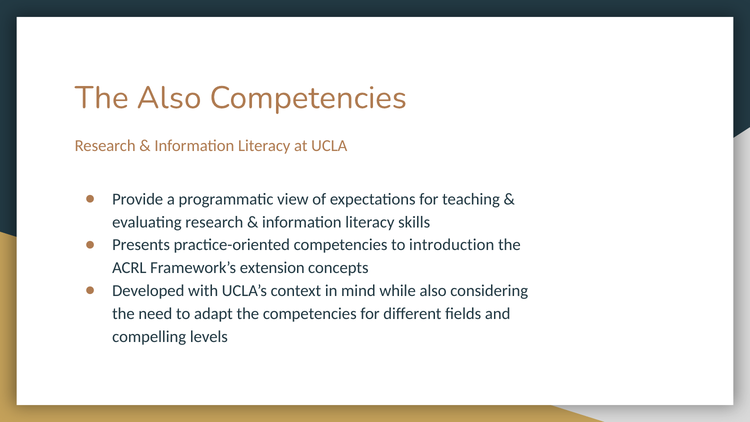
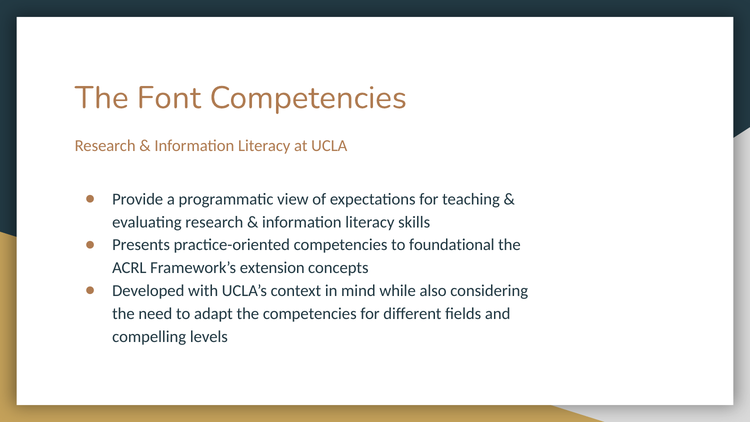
The Also: Also -> Font (169, 98)
introduction: introduction -> foundational (452, 245)
